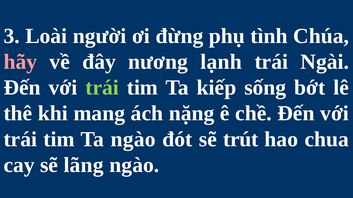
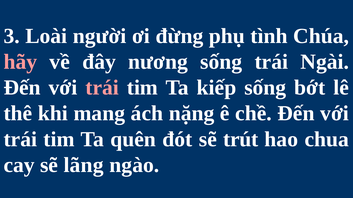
nương lạnh: lạnh -> sống (221, 62)
trái colour: light green -> pink (102, 88)
Ta ngào: ngào -> quên (133, 140)
